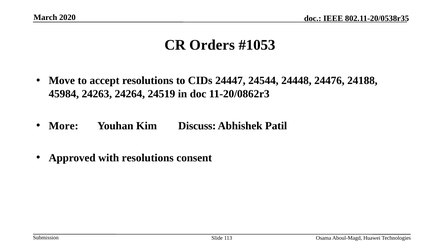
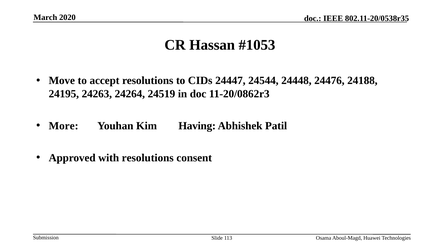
Orders: Orders -> Hassan (212, 45)
45984: 45984 -> 24195 (64, 94)
Discuss: Discuss -> Having (197, 126)
